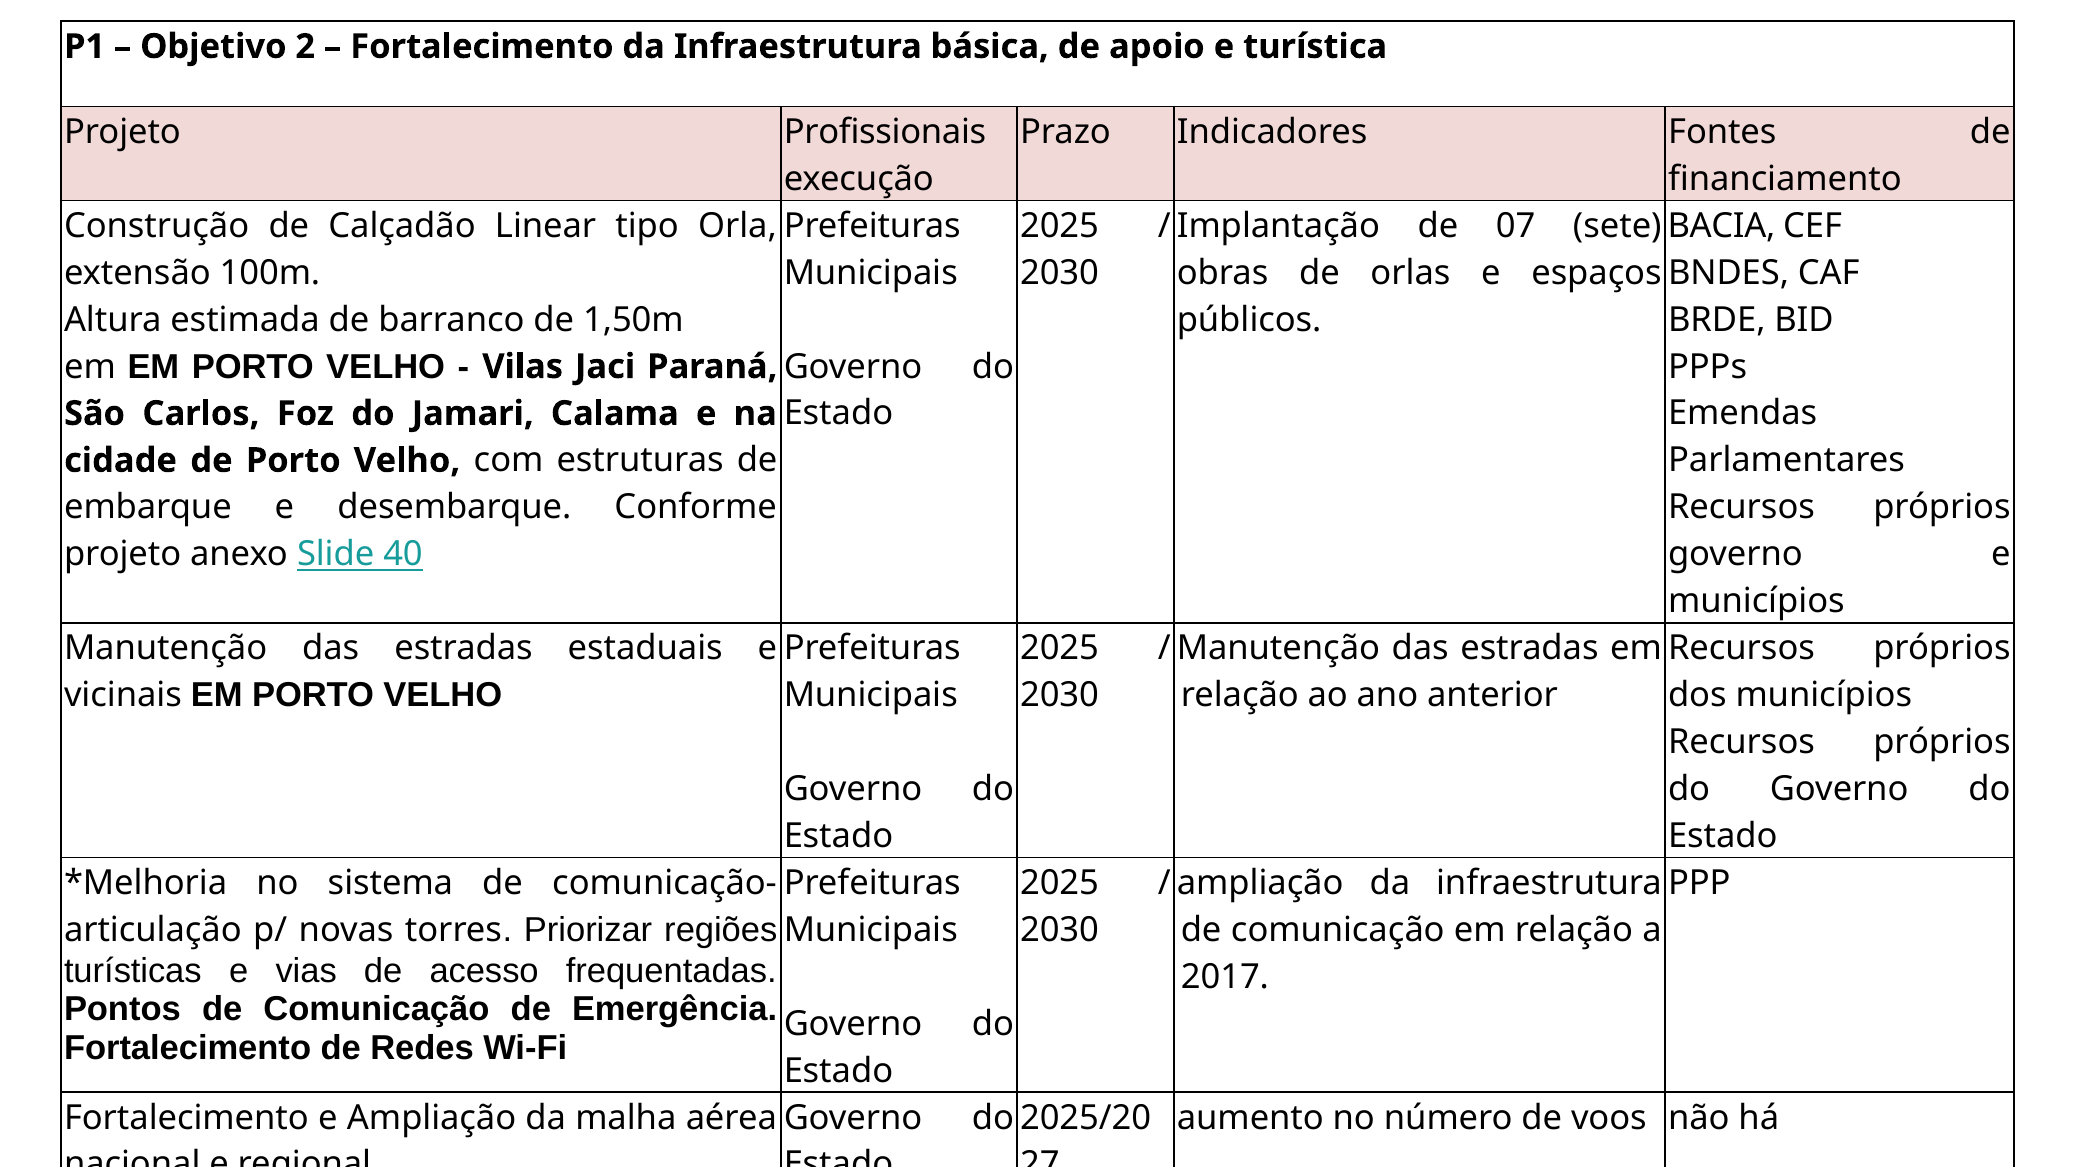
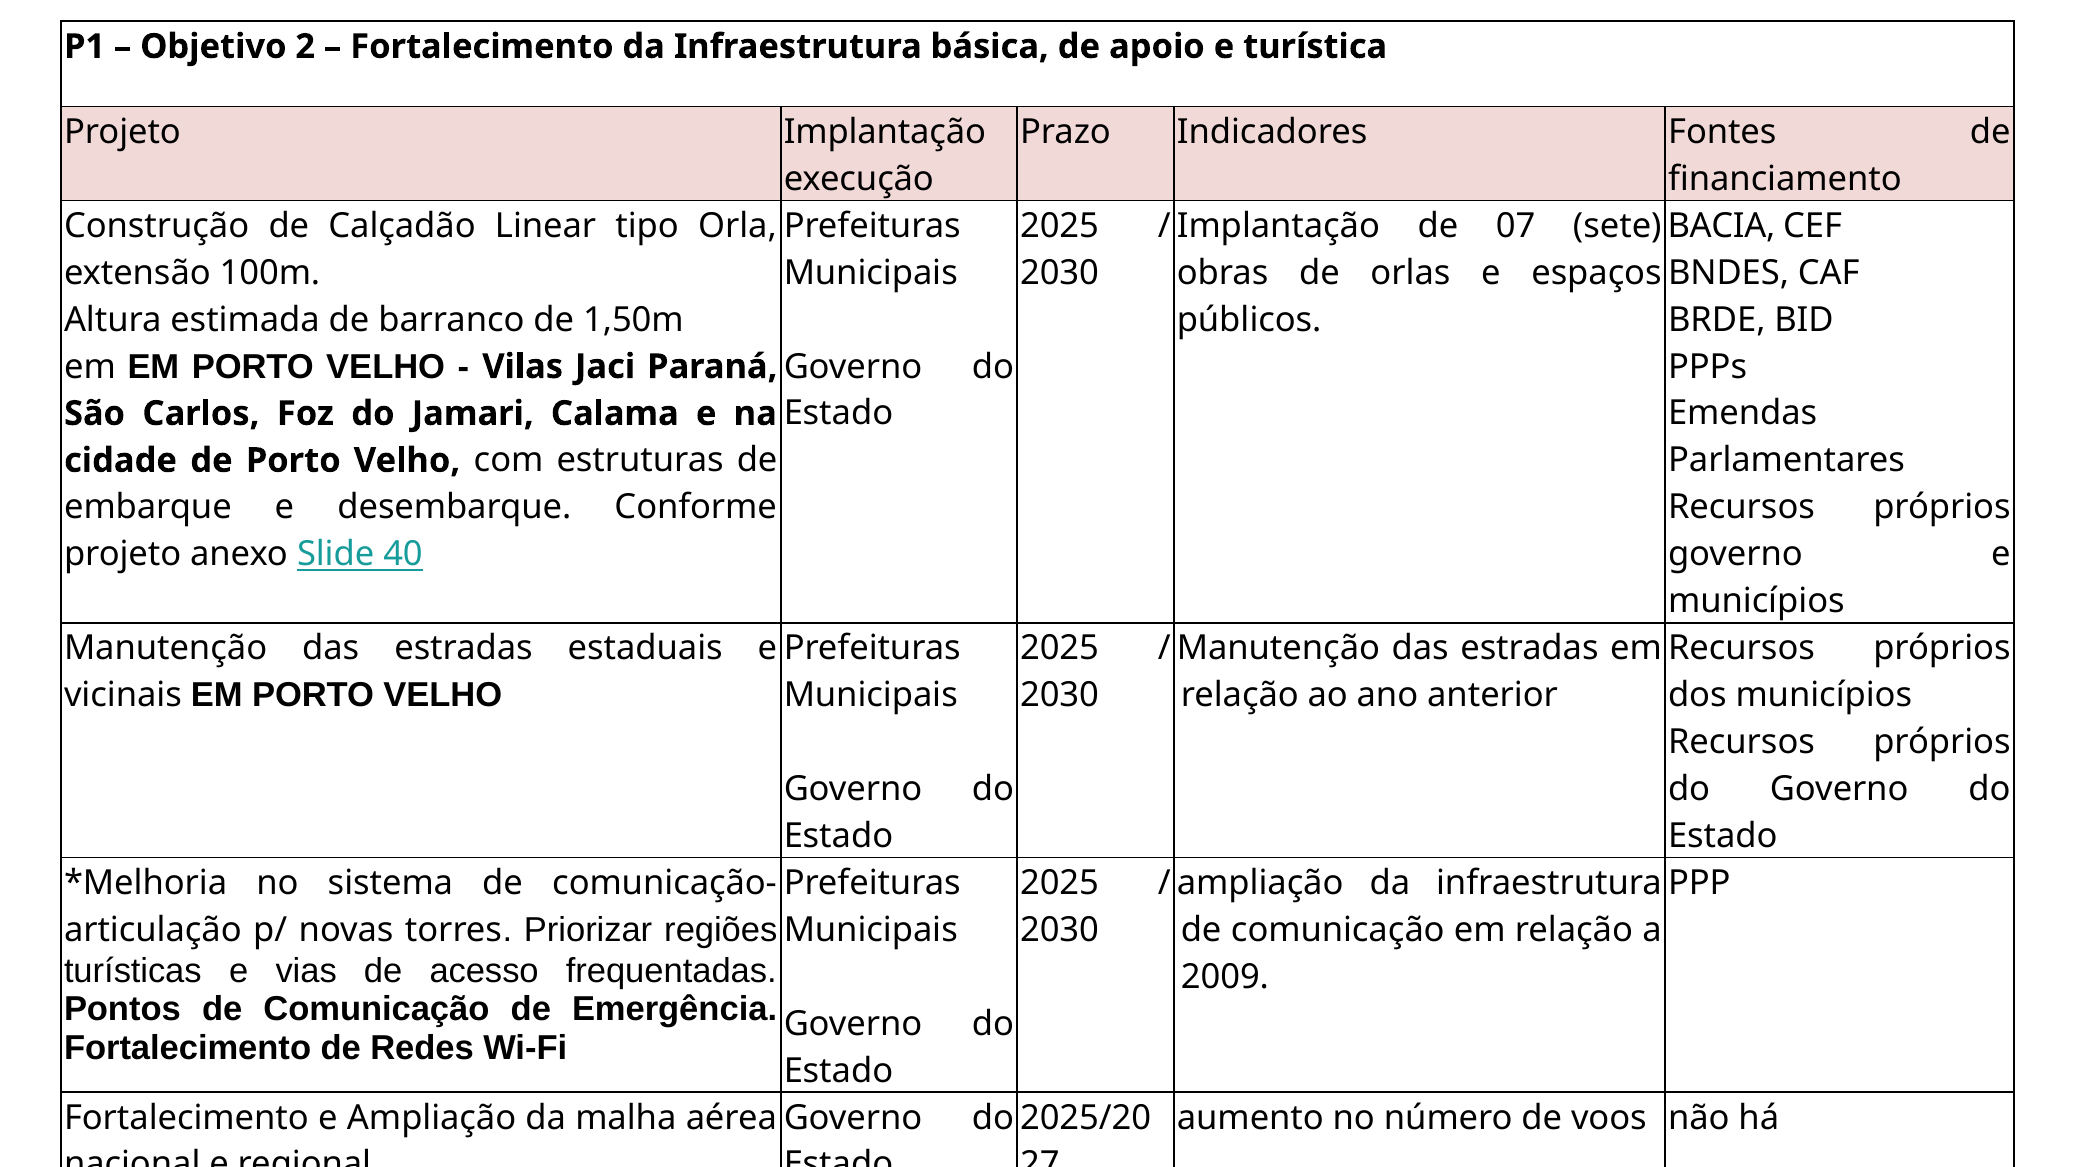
Projeto Profissionais: Profissionais -> Implantação (885, 132)
2017: 2017 -> 2009 (1225, 977)
